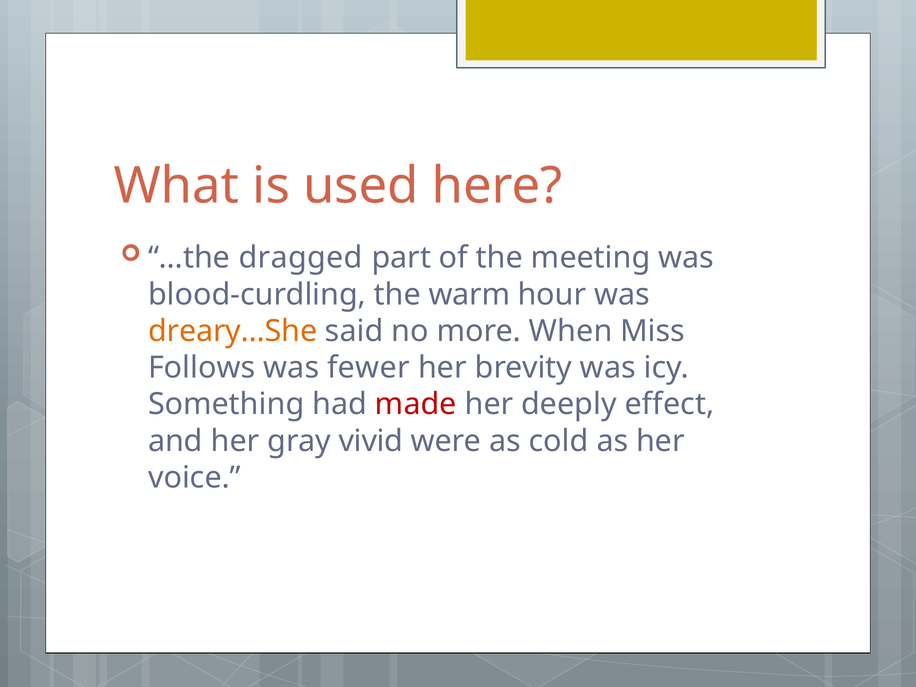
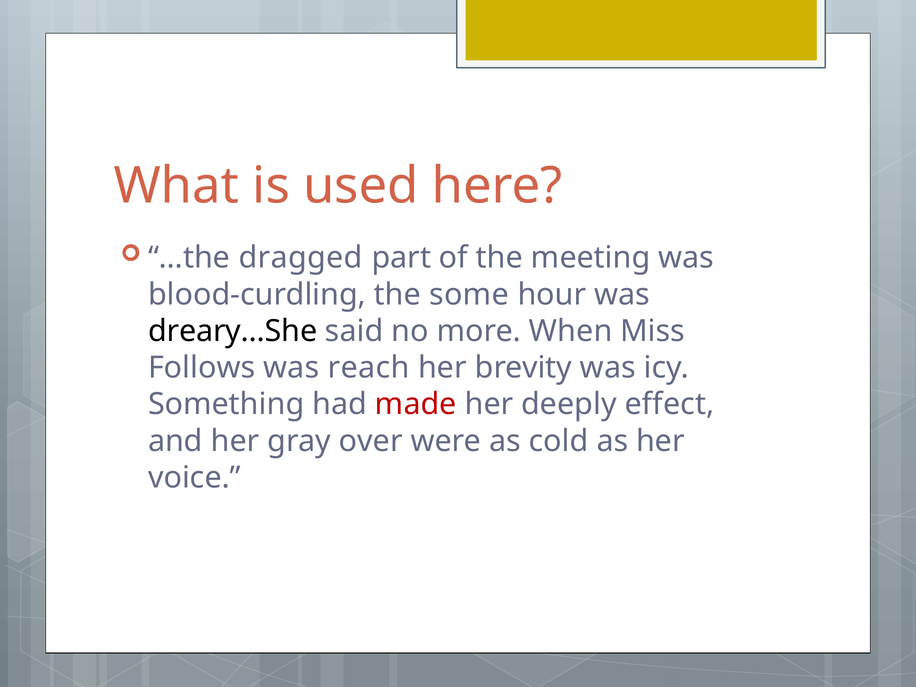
warm: warm -> some (469, 294)
dreary…She colour: orange -> black (233, 331)
fewer: fewer -> reach (369, 368)
vivid: vivid -> over (371, 441)
